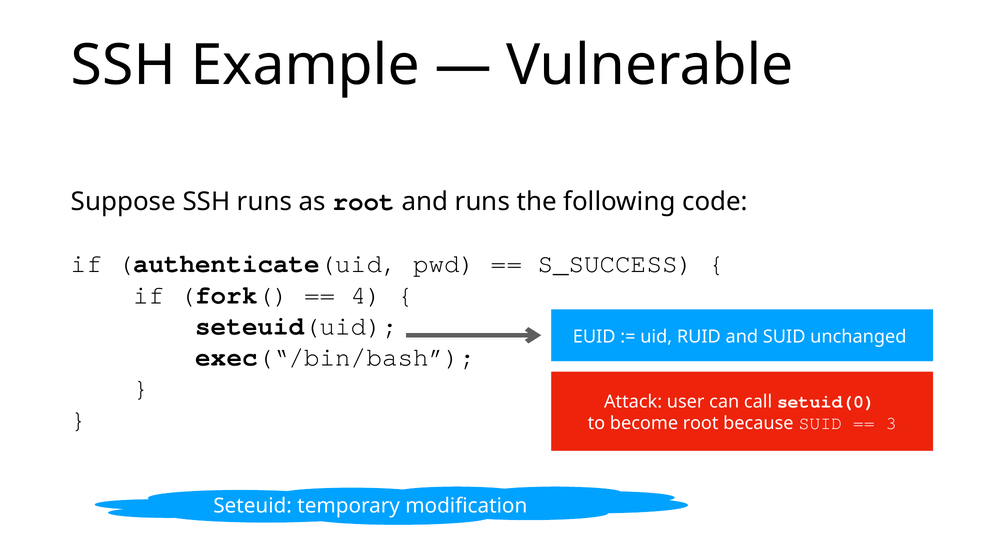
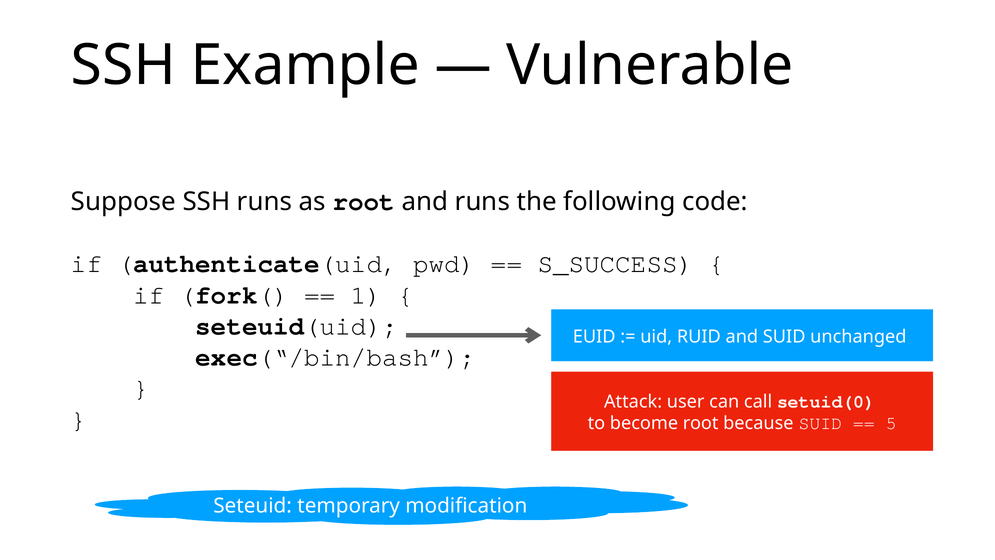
4: 4 -> 1 (366, 295)
3: 3 -> 5 (891, 423)
